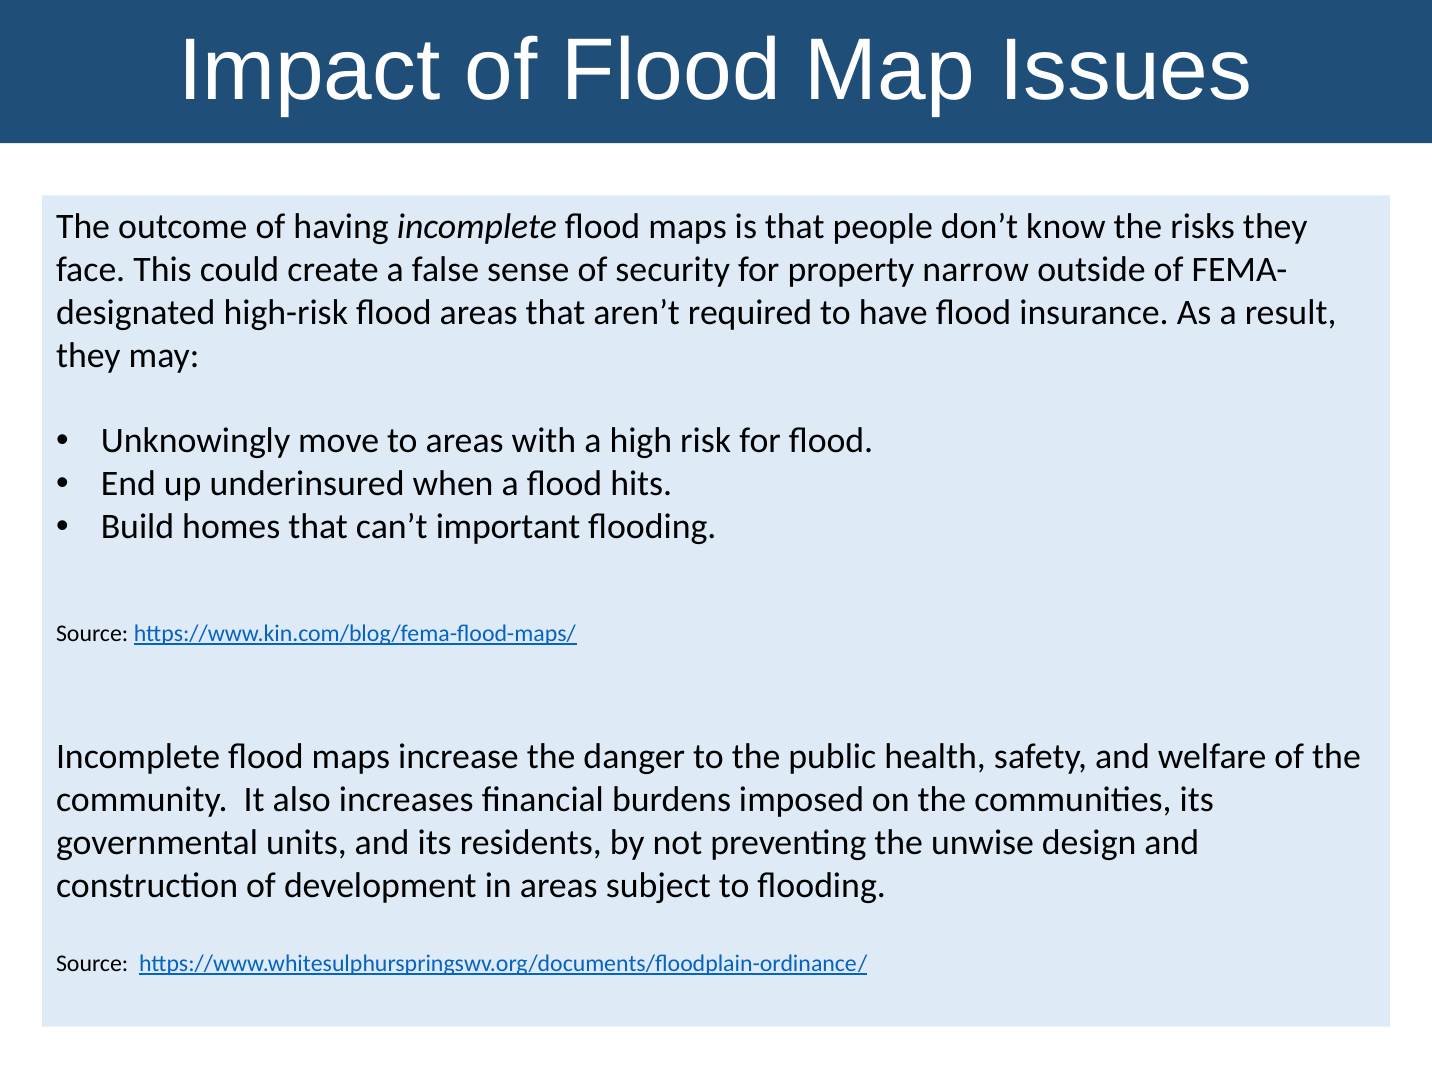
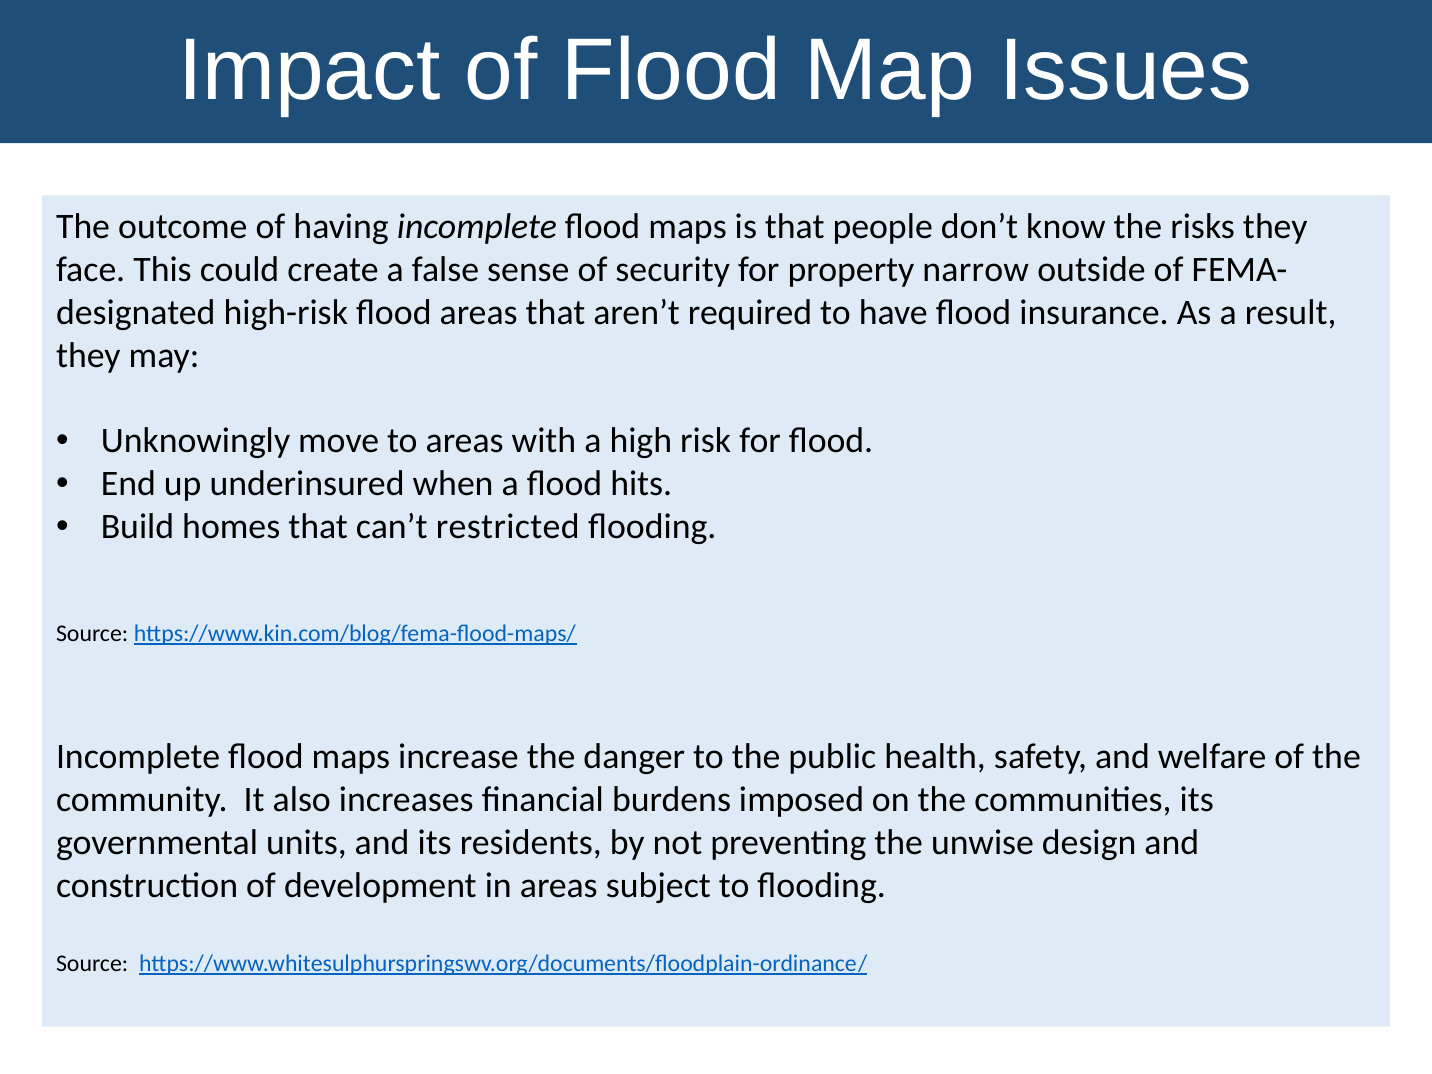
important: important -> restricted (508, 527)
